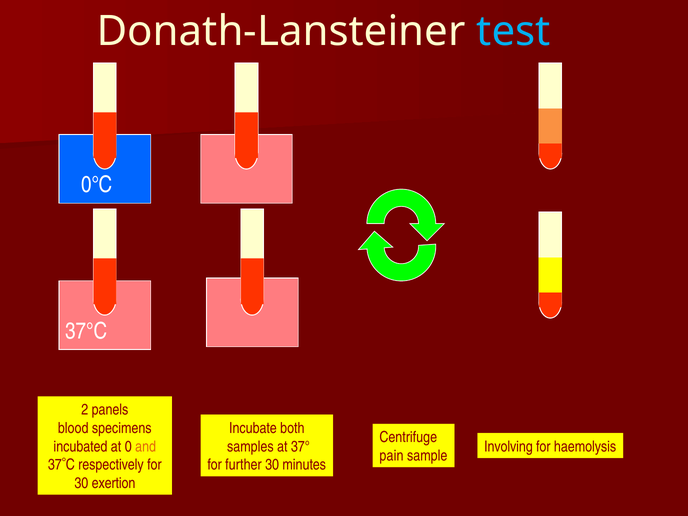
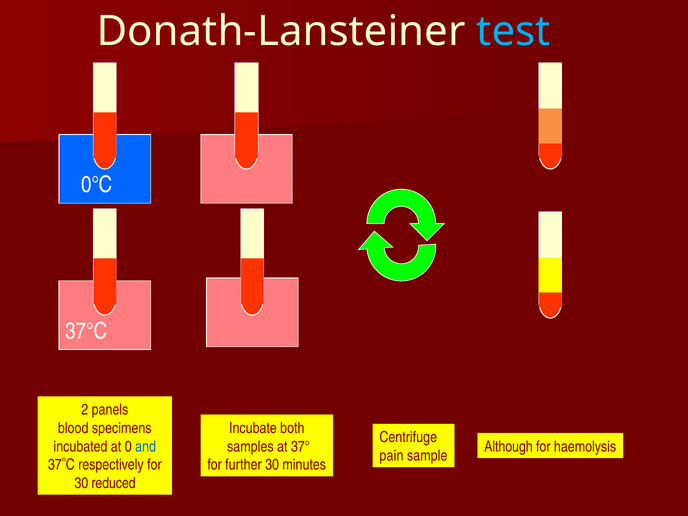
and colour: orange -> blue (146, 447)
Involving: Involving -> Although (508, 447)
exertion: exertion -> reduced (114, 483)
